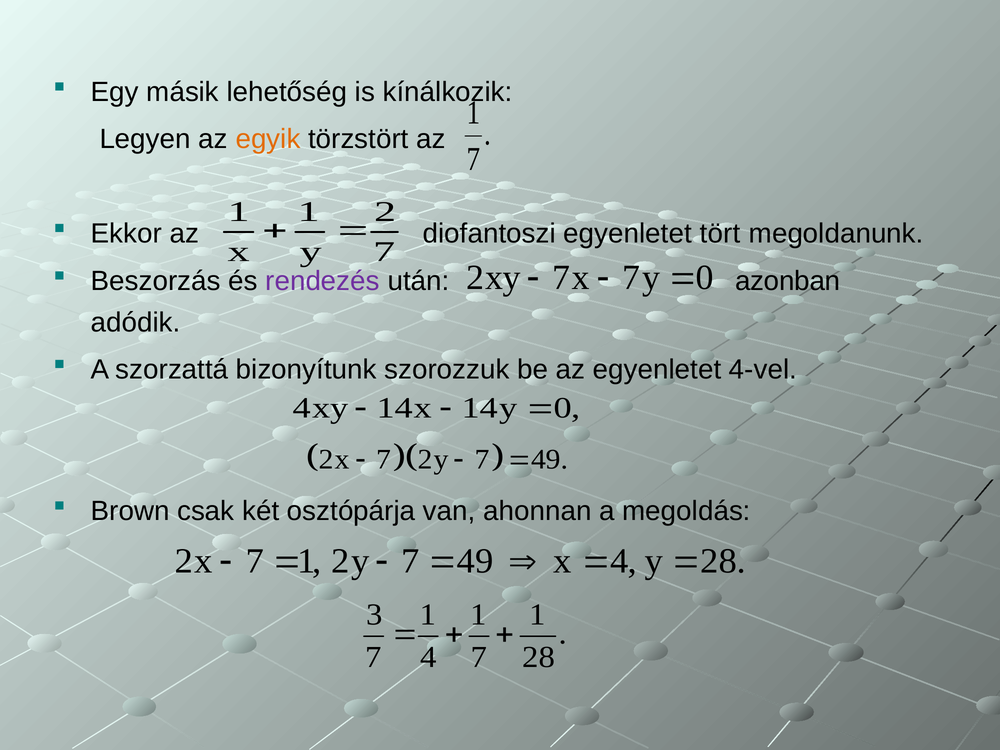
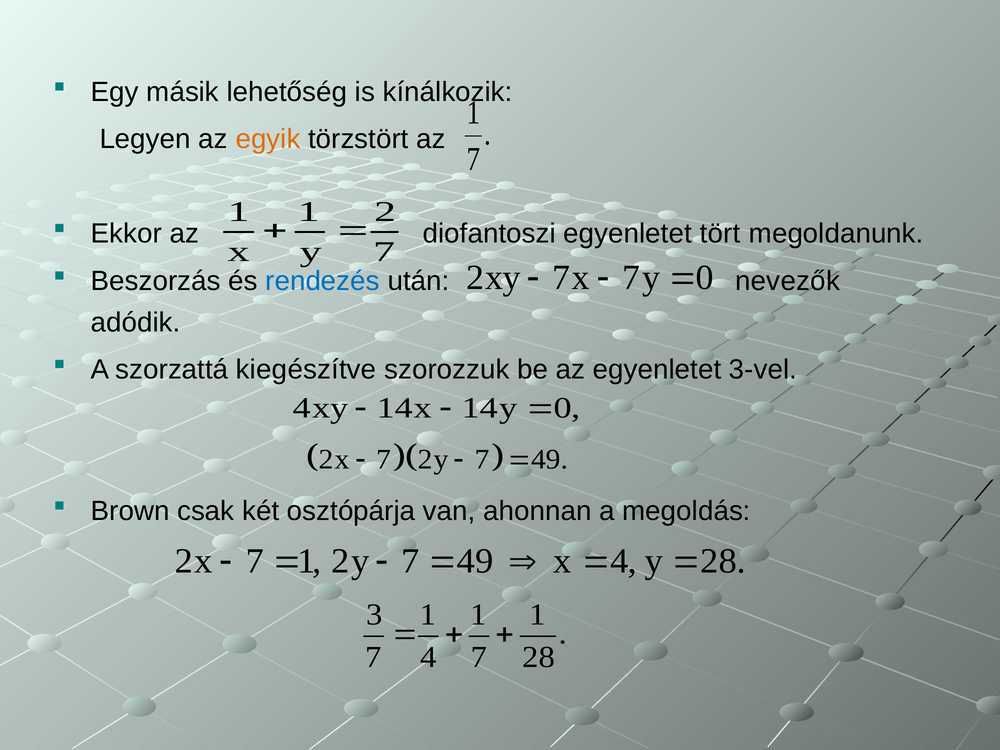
rendezés colour: purple -> blue (323, 281)
azonban: azonban -> nevezők (787, 281)
bizonyítunk: bizonyítunk -> kiegészítve (306, 370)
4-vel: 4-vel -> 3-vel (763, 370)
